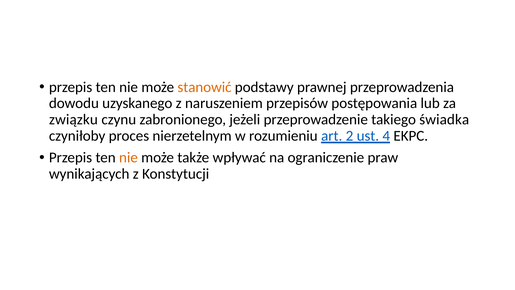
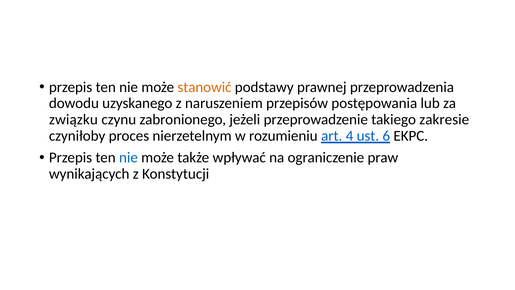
świadka: świadka -> zakresie (444, 119)
2: 2 -> 4 (350, 136)
4: 4 -> 6 (386, 136)
nie colour: orange -> blue (128, 158)
